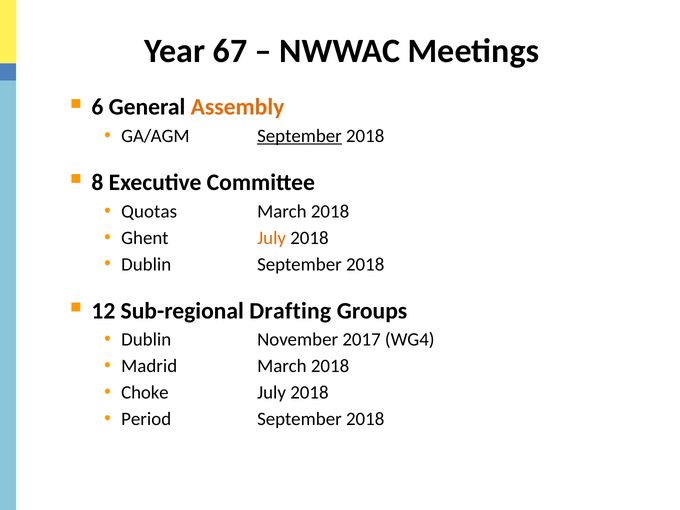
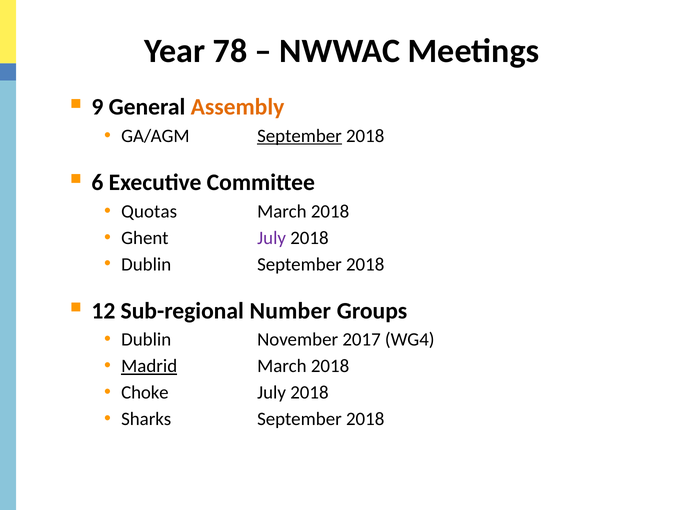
67: 67 -> 78 (230, 51)
6: 6 -> 9 (97, 107)
8: 8 -> 6 (97, 182)
July colour: orange -> purple (272, 238)
Drafting: Drafting -> Number (290, 311)
Madrid underline: none -> present (149, 366)
Period: Period -> Sharks (146, 419)
